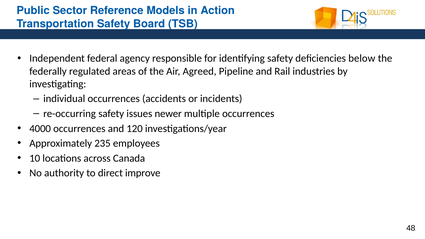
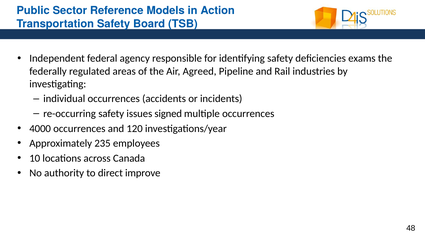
below: below -> exams (362, 58)
newer: newer -> signed (168, 114)
